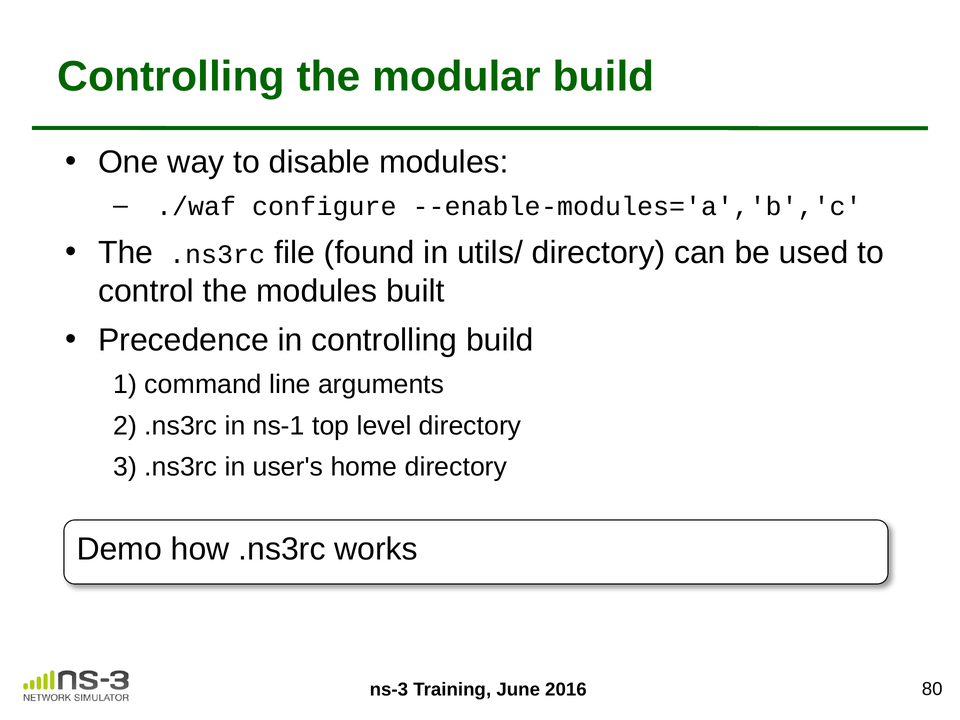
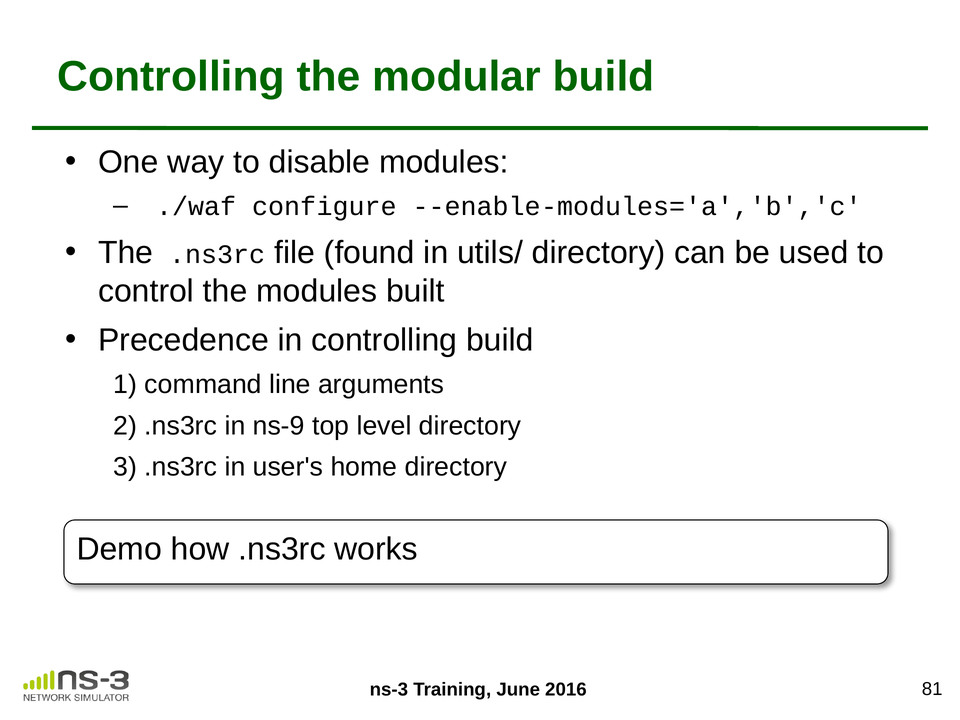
ns-1: ns-1 -> ns-9 (279, 426)
80: 80 -> 81 (932, 689)
